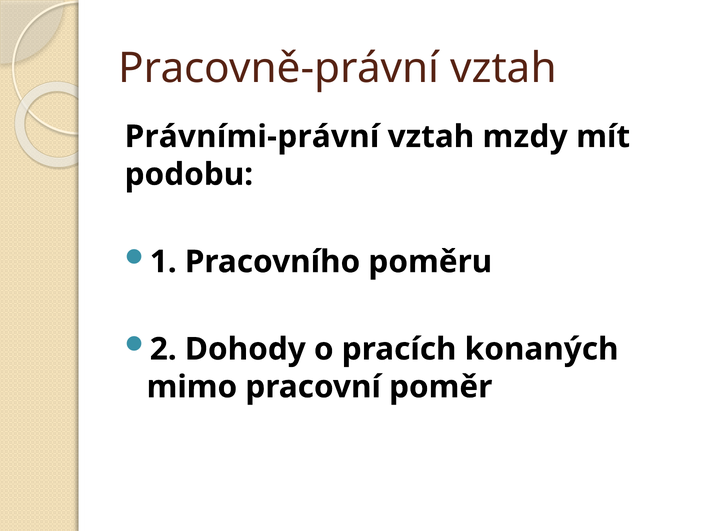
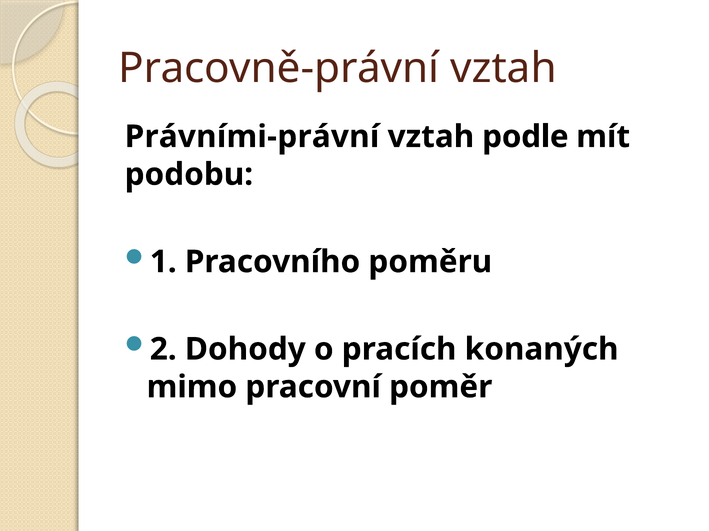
mzdy: mzdy -> podle (525, 137)
